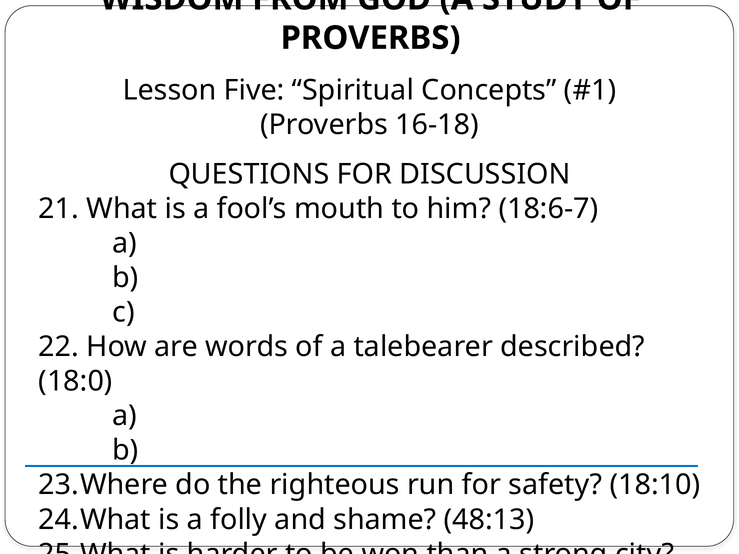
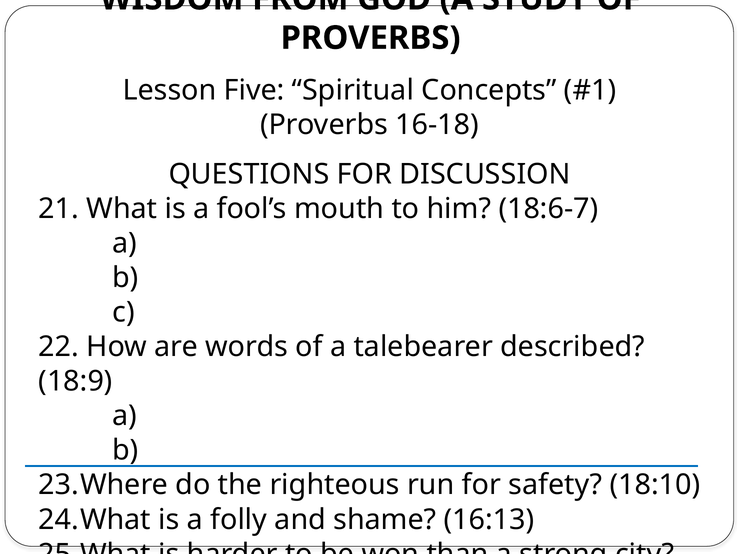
18:0: 18:0 -> 18:9 (76, 382)
48:13: 48:13 -> 16:13 (489, 520)
